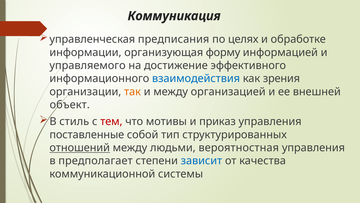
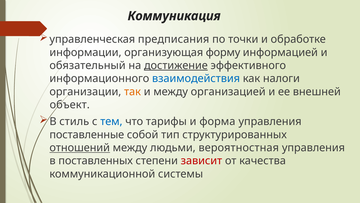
целях: целях -> точки (243, 39)
управляемого: управляемого -> обязательный (88, 65)
достижение underline: none -> present (176, 65)
зрения: зрения -> налоги (281, 78)
тем colour: red -> blue (111, 121)
мотивы: мотивы -> тарифы (166, 121)
приказ: приказ -> форма (217, 121)
предполагает: предполагает -> поставленных (96, 160)
зависит colour: blue -> red (201, 160)
